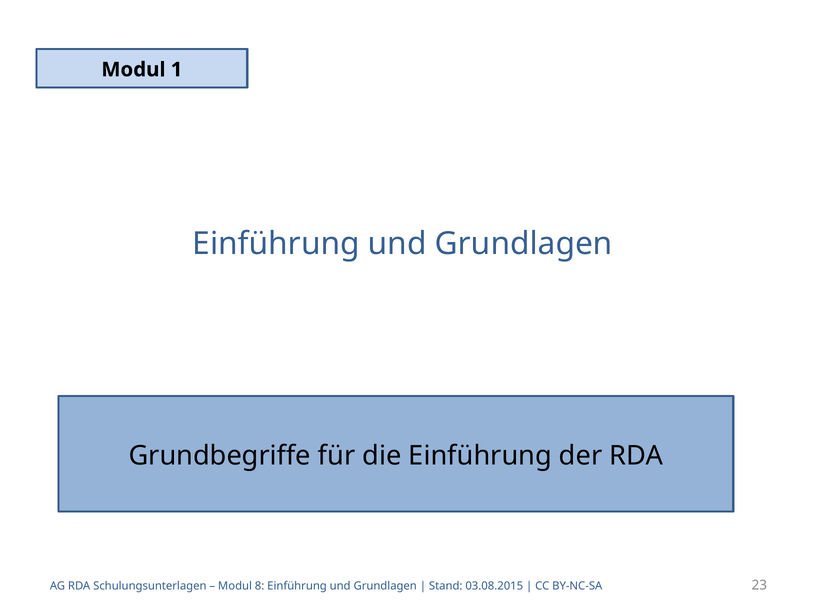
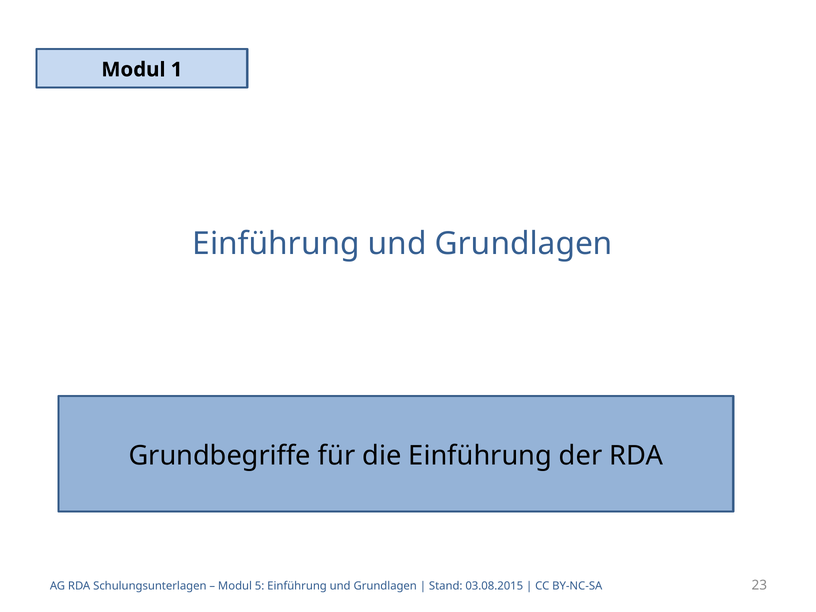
8: 8 -> 5 (260, 586)
